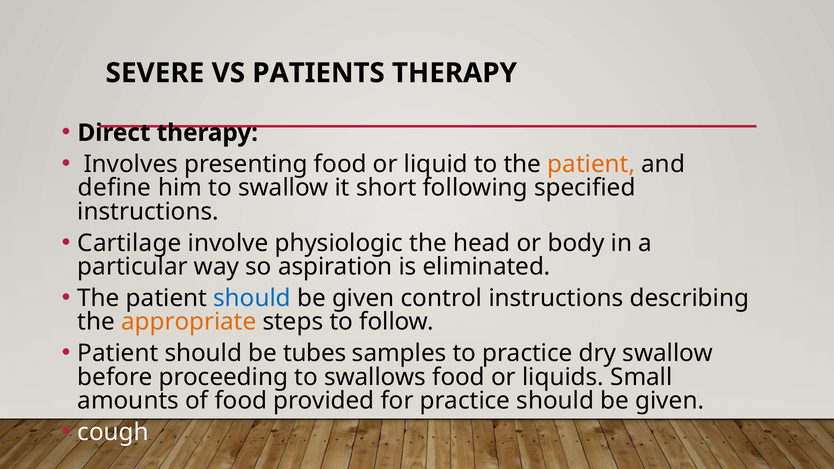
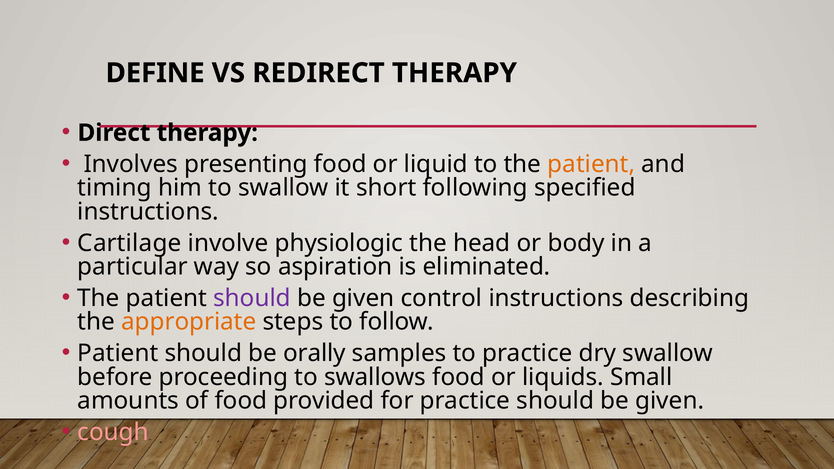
SEVERE: SEVERE -> DEFINE (155, 73)
PATIENTS: PATIENTS -> REDIRECT (319, 73)
define: define -> timing (115, 188)
should colour: blue -> purple (252, 298)
tubes: tubes -> orally (315, 353)
cough colour: white -> pink (113, 432)
